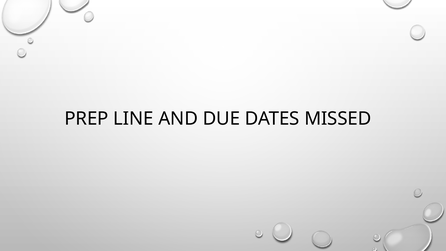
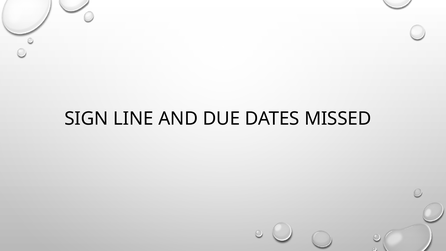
PREP: PREP -> SIGN (86, 119)
